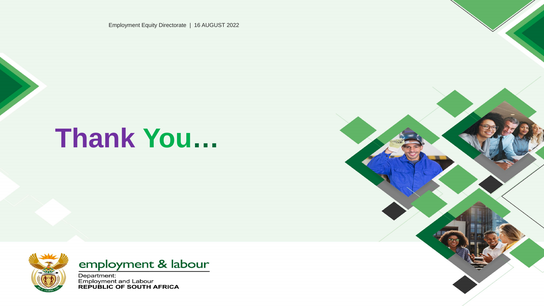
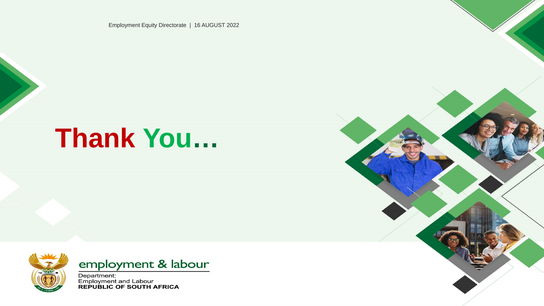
Thank colour: purple -> red (95, 138)
